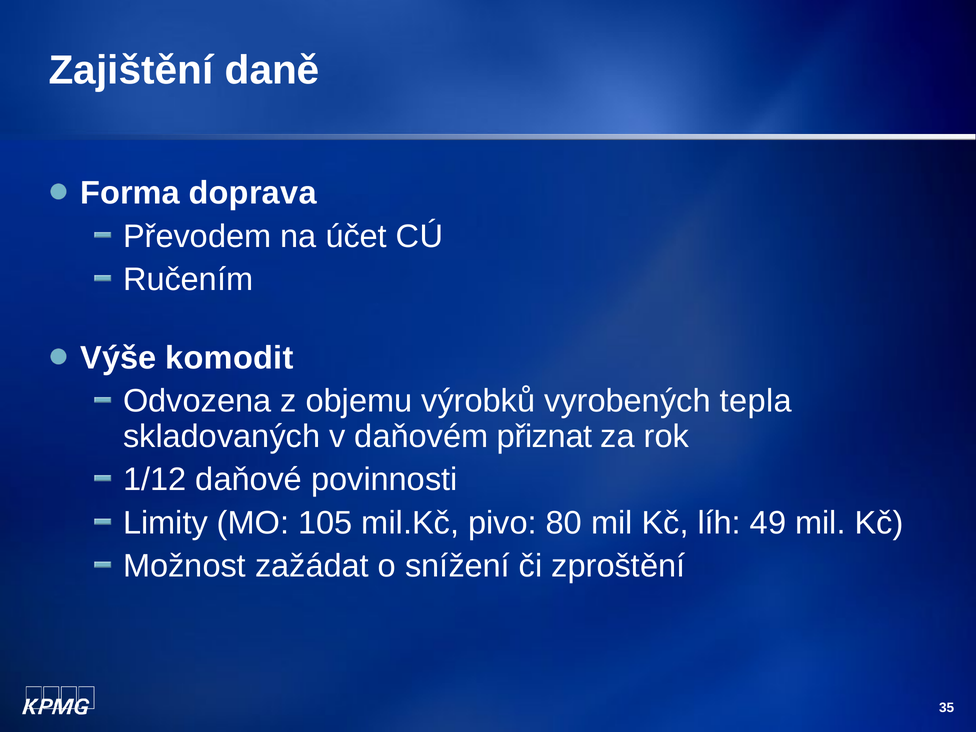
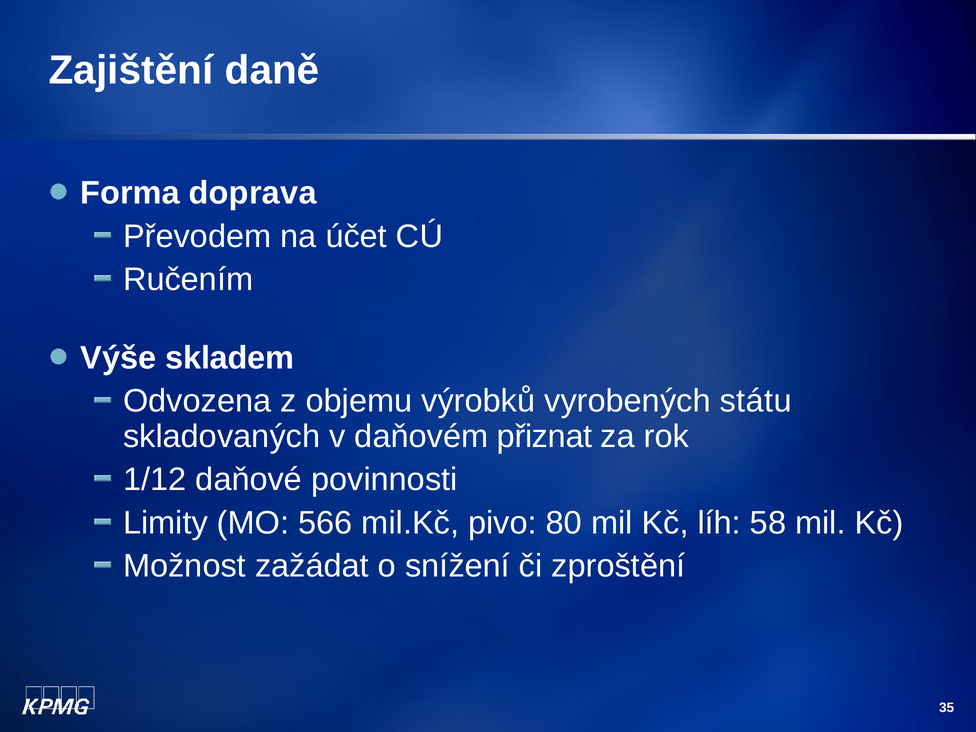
komodit: komodit -> skladem (230, 358)
tepla: tepla -> státu (756, 401)
105: 105 -> 566 (325, 523)
49: 49 -> 58 (768, 523)
